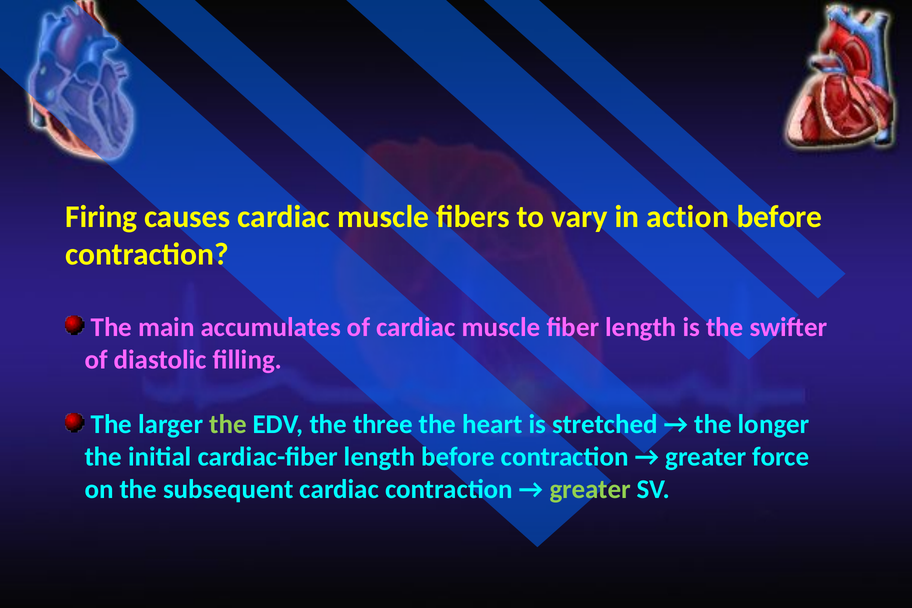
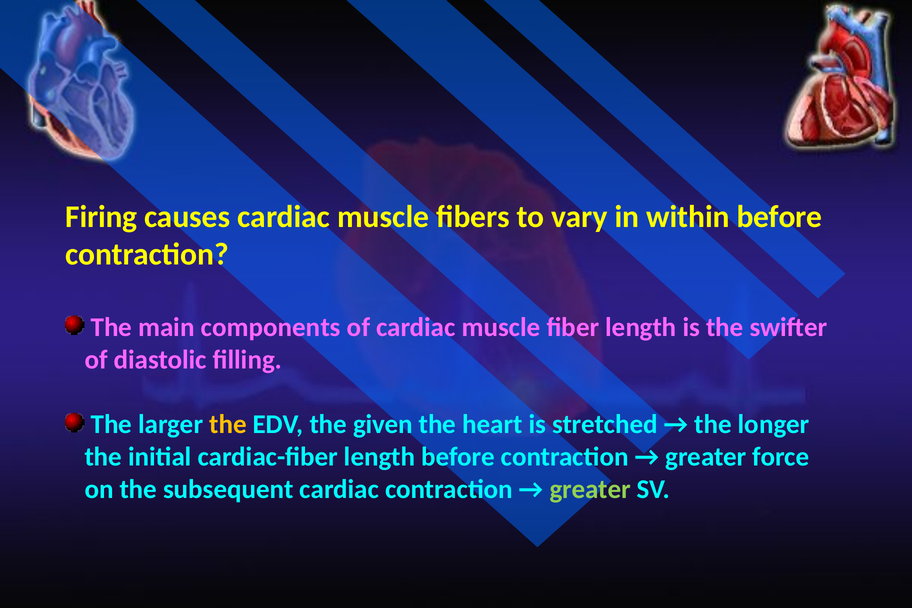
action: action -> within (688, 217)
accumulates: accumulates -> components (271, 327)
the colour: light green -> yellow (228, 424)
three: three -> given (383, 424)
